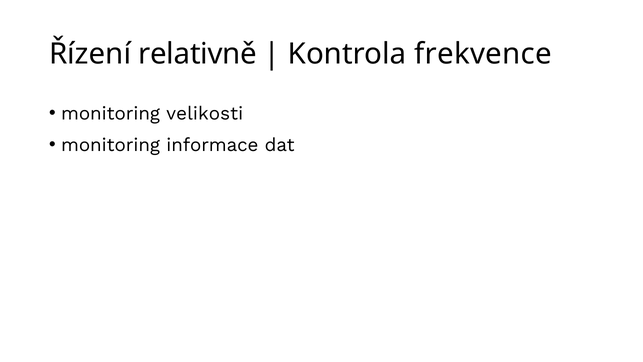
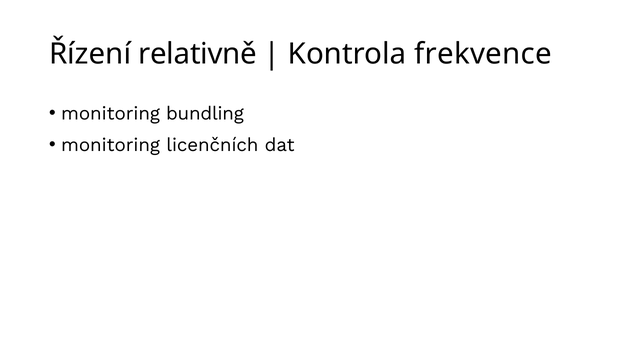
velikosti: velikosti -> bundling (205, 113)
informace: informace -> licenčních (212, 145)
